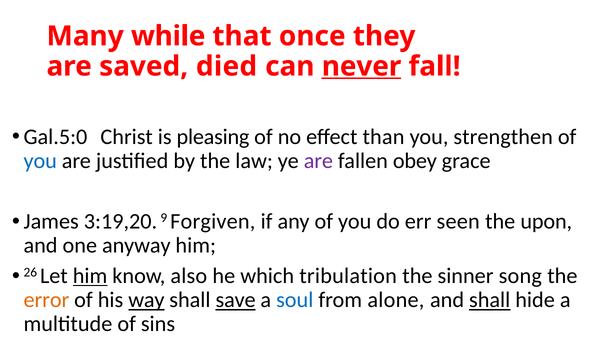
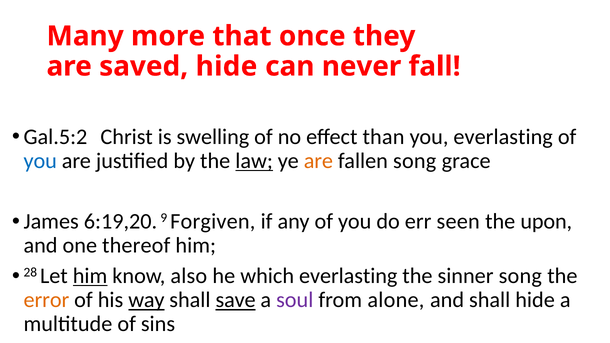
while: while -> more (168, 36)
saved died: died -> hide (227, 66)
never underline: present -> none (362, 66)
Gal.5:0: Gal.5:0 -> Gal.5:2 (55, 137)
pleasing: pleasing -> swelling (213, 137)
you strengthen: strengthen -> everlasting (503, 137)
law underline: none -> present (254, 161)
are colour: purple -> orange (318, 161)
fallen obey: obey -> song (415, 161)
3:19,20: 3:19,20 -> 6:19,20 (121, 222)
anyway: anyway -> thereof (136, 246)
26: 26 -> 28 (30, 272)
which tribulation: tribulation -> everlasting (348, 276)
soul colour: blue -> purple (295, 300)
shall underline: present -> none (490, 300)
